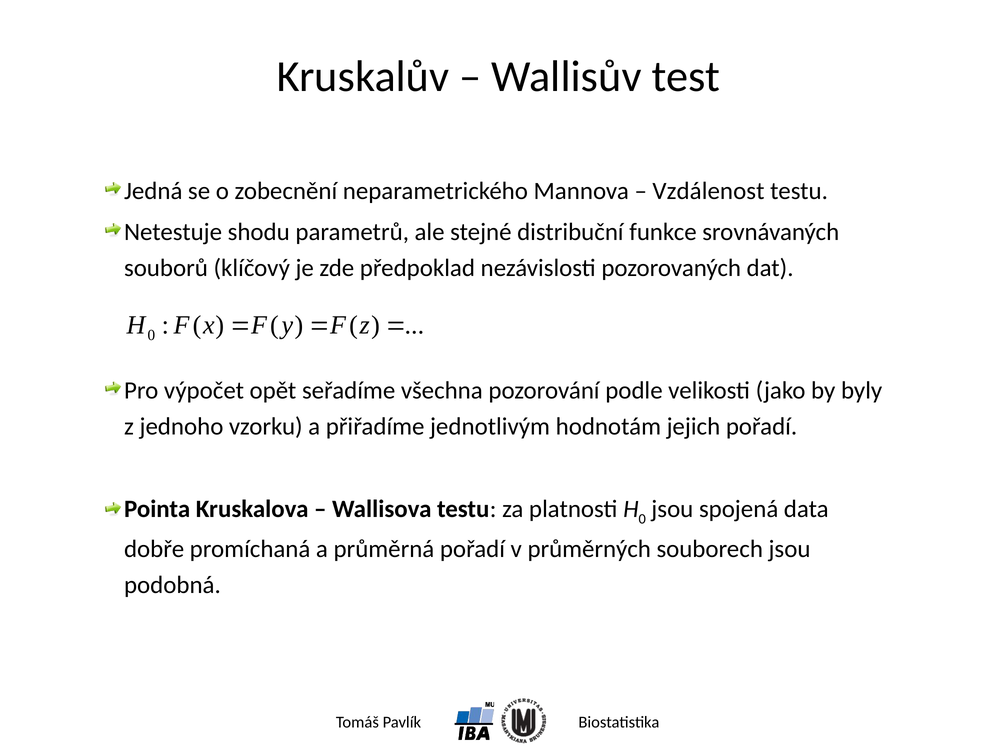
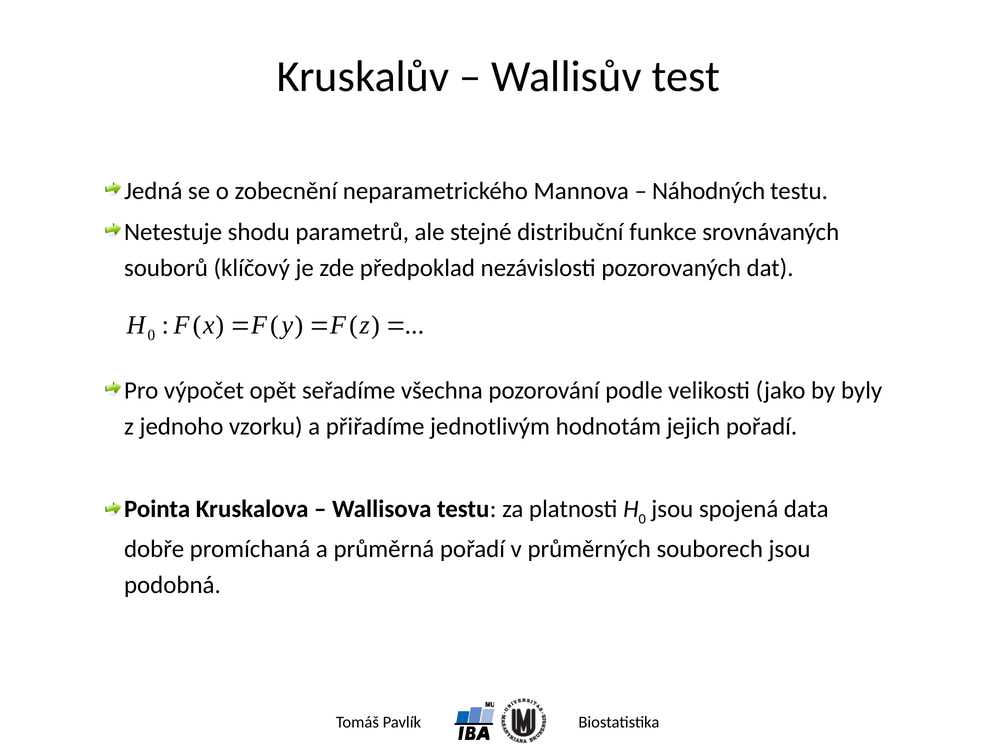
Vzdálenost: Vzdálenost -> Náhodných (709, 191)
